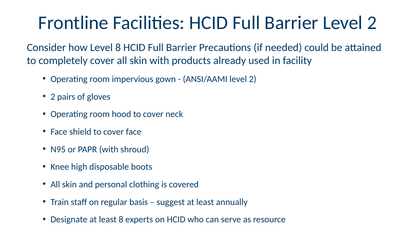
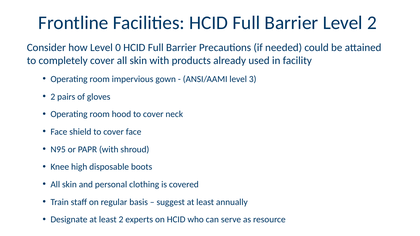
Level 8: 8 -> 0 (118, 48)
ANSI/AAMI level 2: 2 -> 3 (253, 79)
least 8: 8 -> 2 (121, 220)
